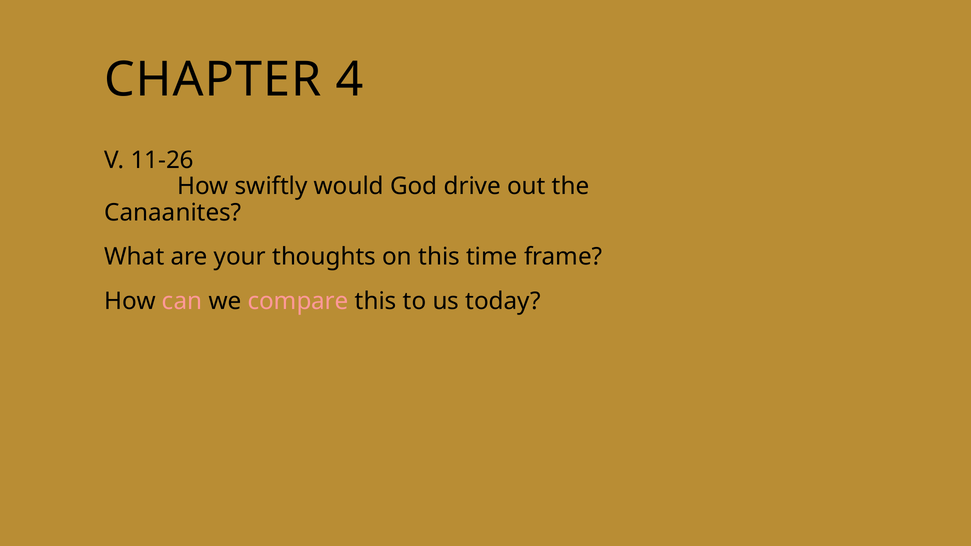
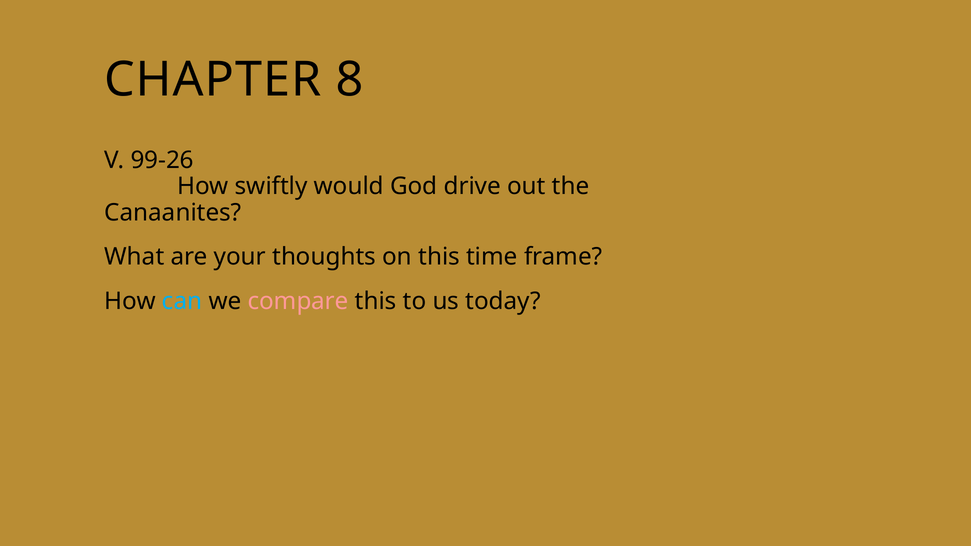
4: 4 -> 8 (350, 80)
11-26: 11-26 -> 99-26 (162, 160)
can colour: pink -> light blue (182, 302)
